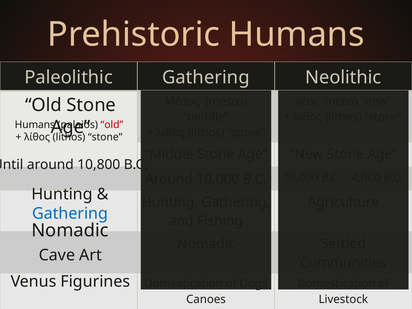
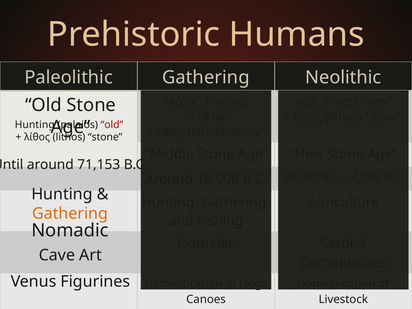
Humans: Humans -> Hunting (35, 125)
10,800: 10,800 -> 71,153 (99, 165)
Gathering colour: blue -> orange (70, 214)
